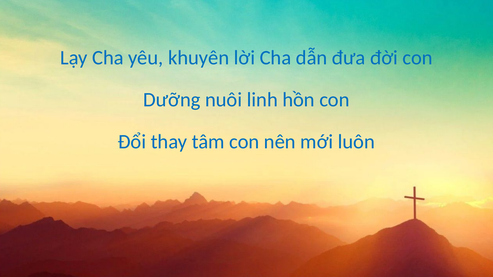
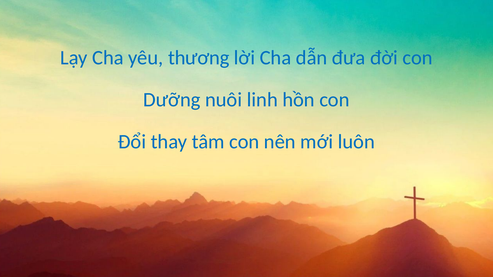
khuyên: khuyên -> thương (199, 58)
